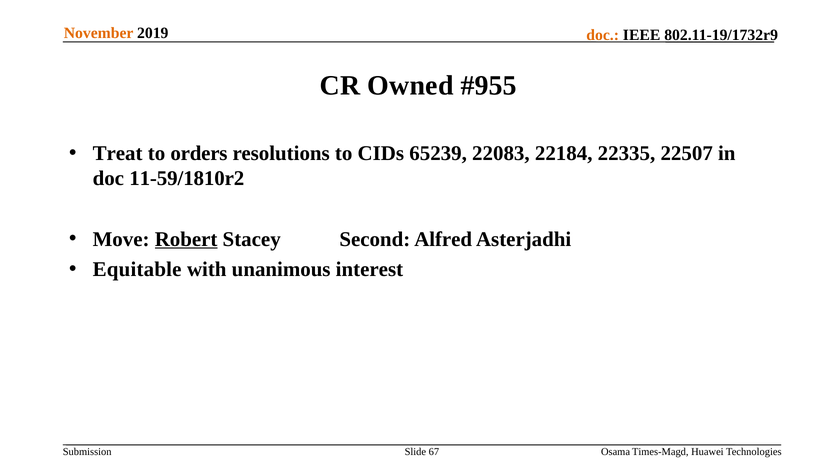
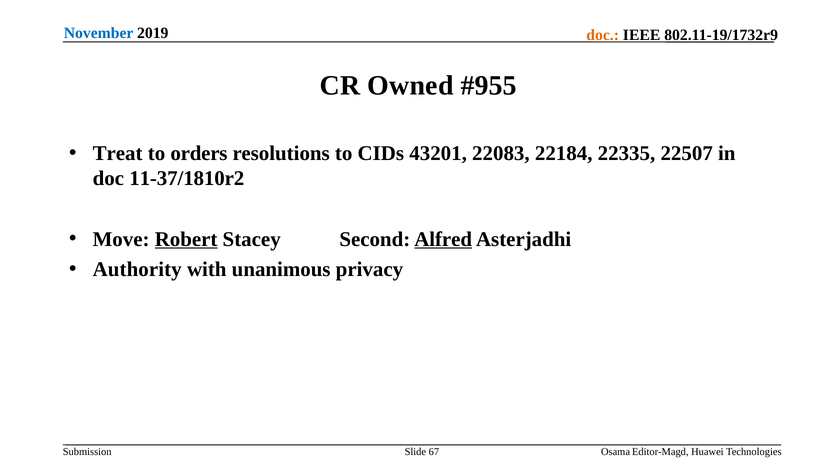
November colour: orange -> blue (99, 33)
65239: 65239 -> 43201 (438, 153)
11-59/1810r2: 11-59/1810r2 -> 11-37/1810r2 (187, 178)
Alfred underline: none -> present (443, 239)
Equitable: Equitable -> Authority (137, 269)
interest: interest -> privacy (369, 269)
Times-Magd: Times-Magd -> Editor-Magd (660, 452)
